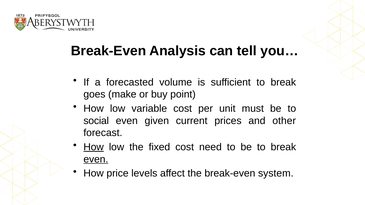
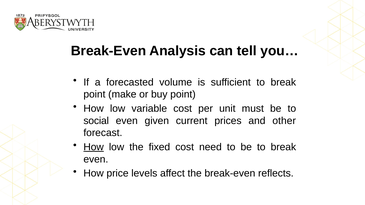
goes: goes -> point (94, 94)
even underline: present -> none (96, 159)
system: system -> reflects (276, 174)
